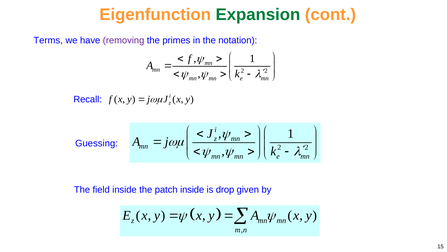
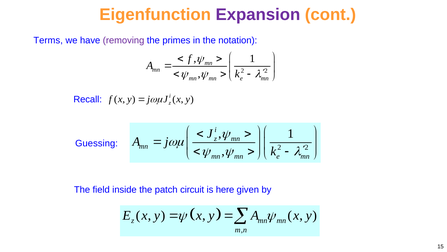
Expansion colour: green -> purple (258, 14)
patch inside: inside -> circuit (192, 189)
drop: drop -> here (225, 189)
